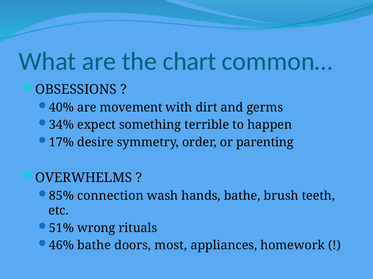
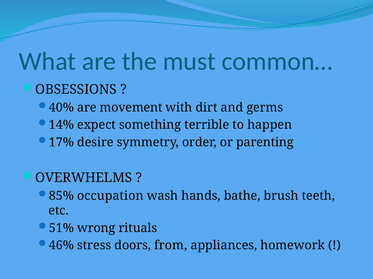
chart: chart -> must (189, 62)
34%: 34% -> 14% (61, 125)
connection: connection -> occupation (110, 196)
46% bathe: bathe -> stress (94, 246)
most: most -> from (171, 246)
